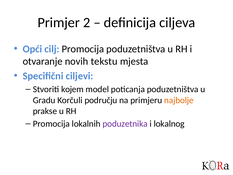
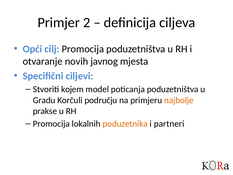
tekstu: tekstu -> javnog (104, 61)
poduzetnika colour: purple -> orange (125, 124)
lokalnog: lokalnog -> partneri (169, 124)
